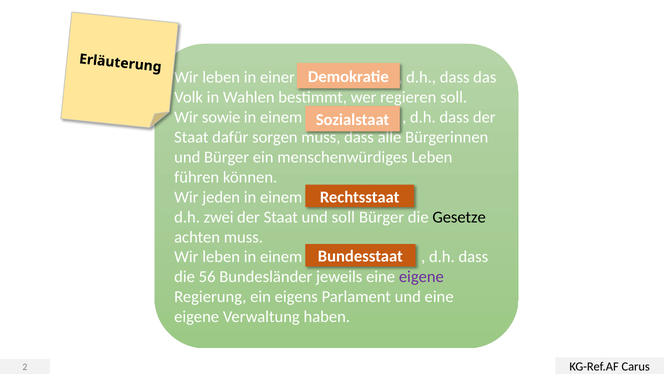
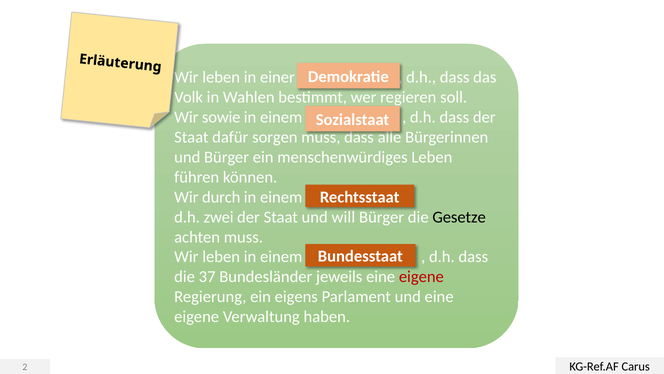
jeden: jeden -> durch (221, 197)
und soll: soll -> will (343, 217)
56: 56 -> 37 (207, 277)
eigene colour: purple -> red (421, 277)
